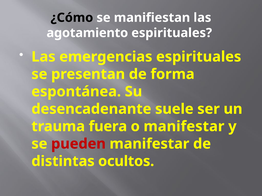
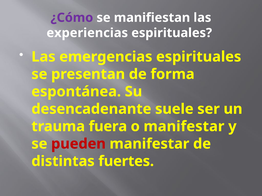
¿Cómo colour: black -> purple (72, 18)
agotamiento: agotamiento -> experiencias (87, 33)
ocultos: ocultos -> fuertes (126, 162)
